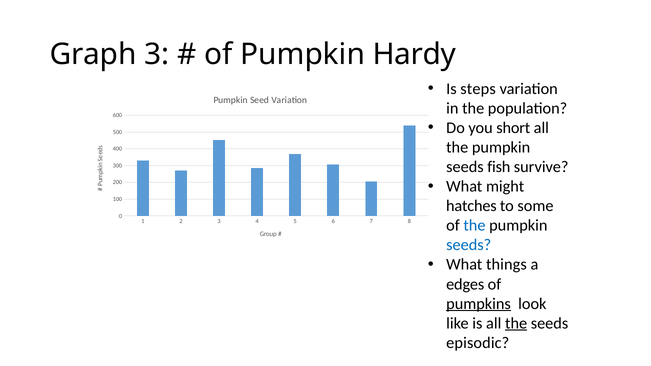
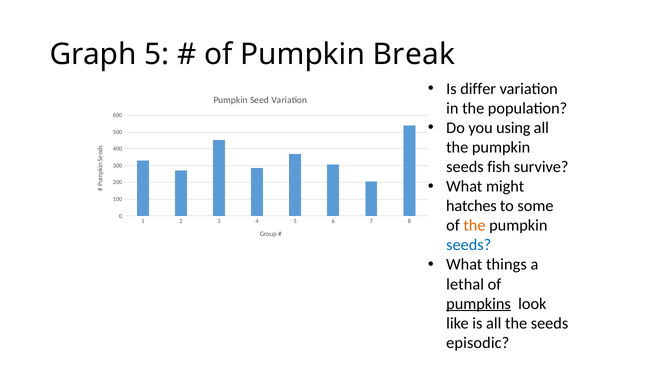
Graph 3: 3 -> 5 (157, 55)
Hardy: Hardy -> Break (414, 55)
steps: steps -> differ (478, 89)
short: short -> using (513, 128)
the colour: blue -> orange (474, 226)
edges: edges -> lethal (465, 284)
the underline: present -> none (516, 323)
